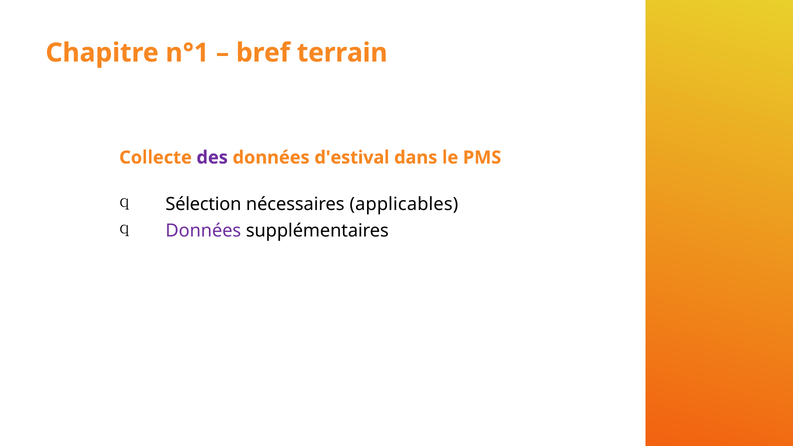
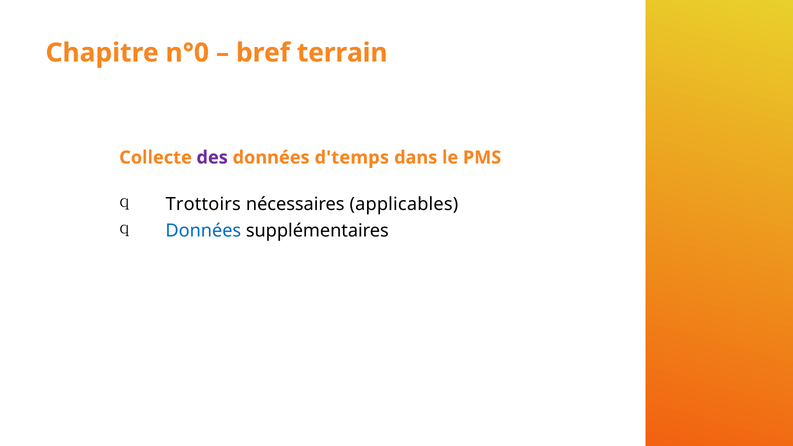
n°1: n°1 -> n°0 (187, 53)
d'estival: d'estival -> d'temps (352, 158)
Sélection: Sélection -> Trottoirs (203, 204)
Données colour: purple -> blue (203, 231)
